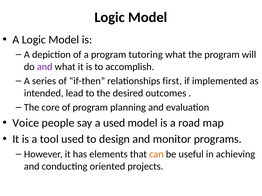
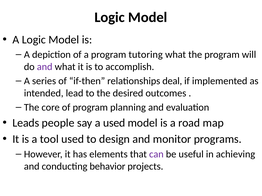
first: first -> deal (172, 81)
Voice: Voice -> Leads (26, 123)
can colour: orange -> purple (156, 154)
oriented: oriented -> behavior (107, 167)
